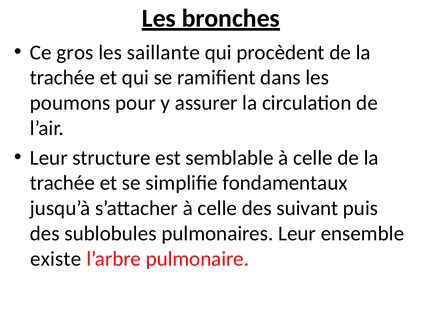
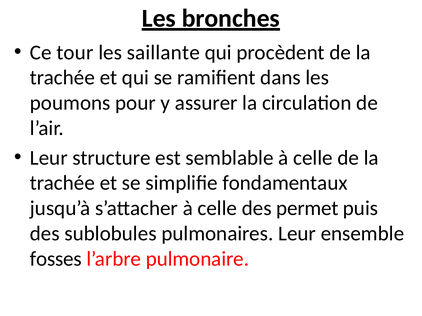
gros: gros -> tour (75, 53)
suivant: suivant -> permet (307, 209)
existe: existe -> fosses (56, 259)
